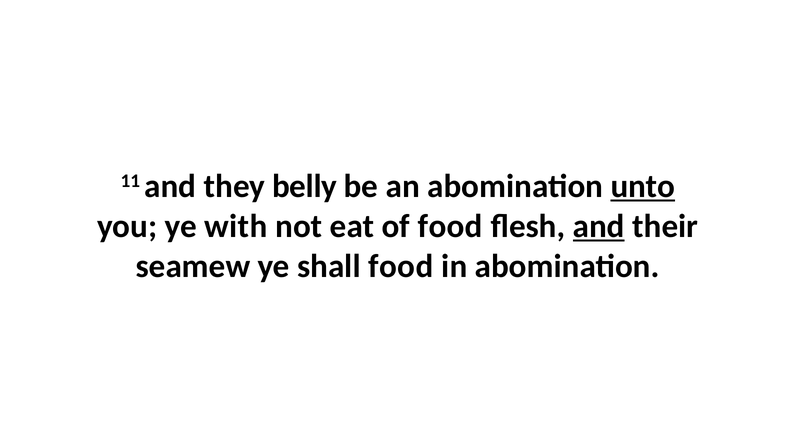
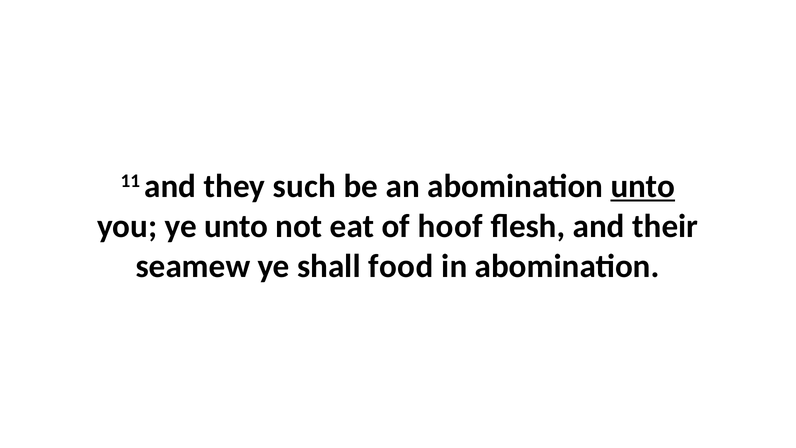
belly: belly -> such (304, 186)
ye with: with -> unto (236, 226)
of food: food -> hoof (450, 226)
and underline: present -> none (599, 226)
